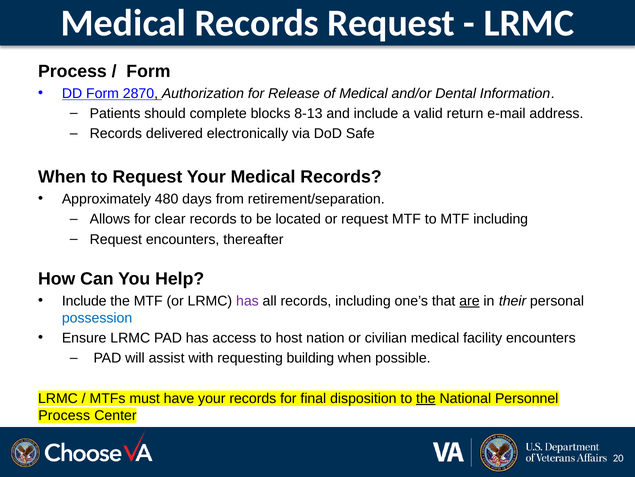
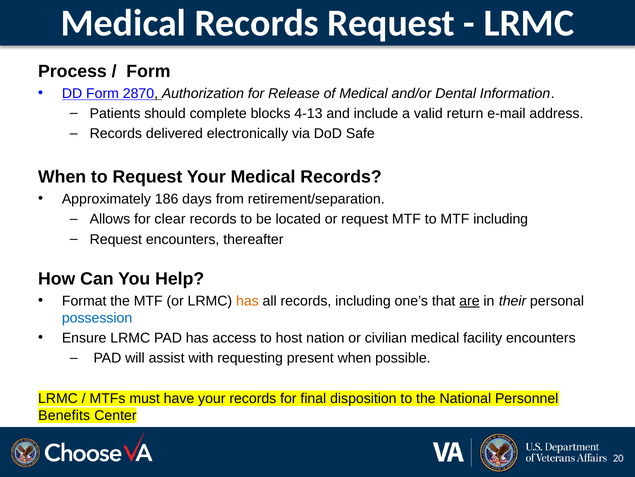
8-13: 8-13 -> 4-13 (308, 113)
480: 480 -> 186 (167, 199)
Include: Include -> Format (84, 301)
has colour: purple -> orange (247, 301)
building: building -> present (310, 358)
the underline: present -> none (426, 398)
Process: Process -> Benefits (64, 415)
